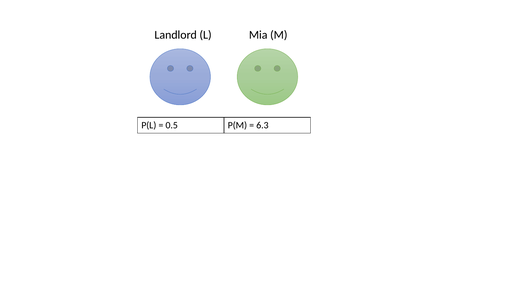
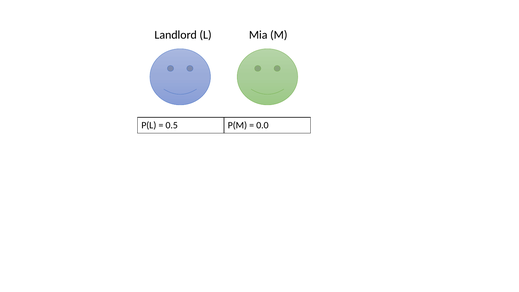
6.3: 6.3 -> 0.0 (262, 125)
